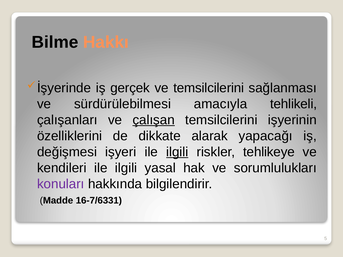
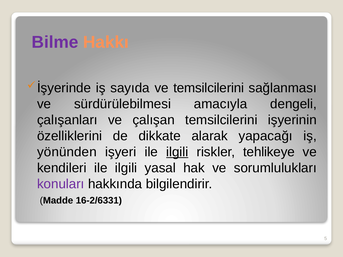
Bilme colour: black -> purple (55, 42)
gerçek: gerçek -> sayıda (130, 88)
tehlikeli: tehlikeli -> dengeli (294, 104)
çalışan underline: present -> none (154, 120)
değişmesi: değişmesi -> yönünden (67, 152)
16-7/6331: 16-7/6331 -> 16-2/6331 (99, 201)
